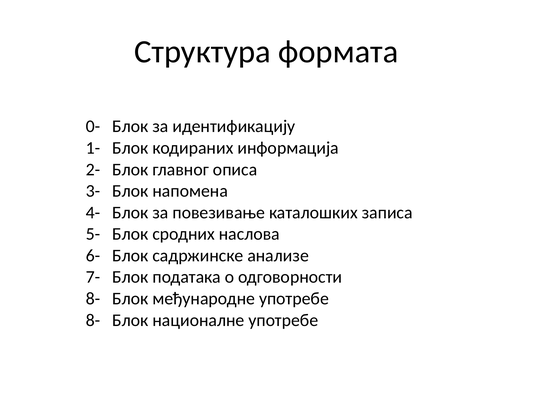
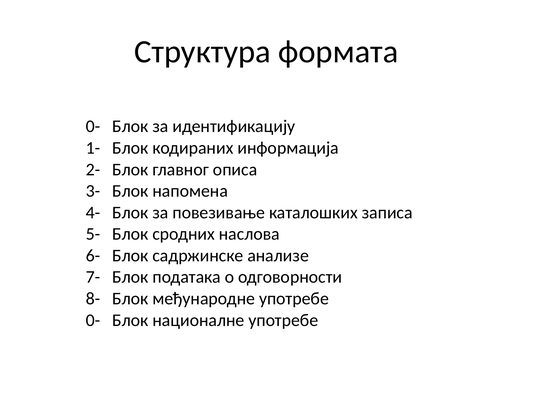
8-: 8- -> 0- (93, 320)
